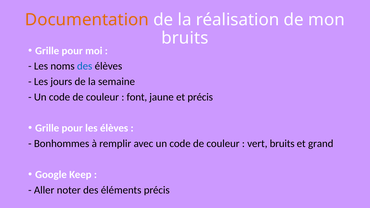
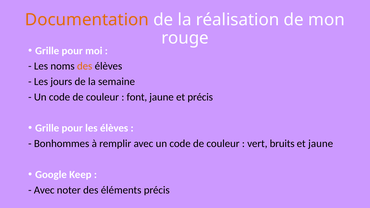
bruits: bruits -> rouge (185, 38)
des colour: blue -> orange (85, 66)
et grand: grand -> jaune (321, 144)
Aller: Aller -> Avec (44, 190)
